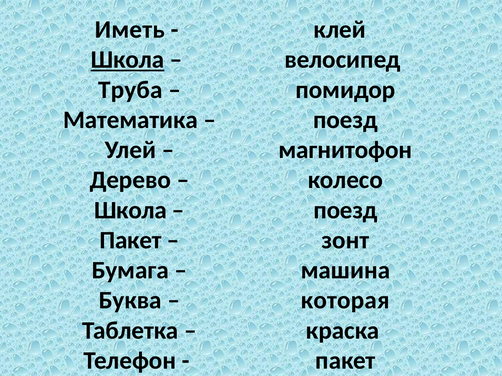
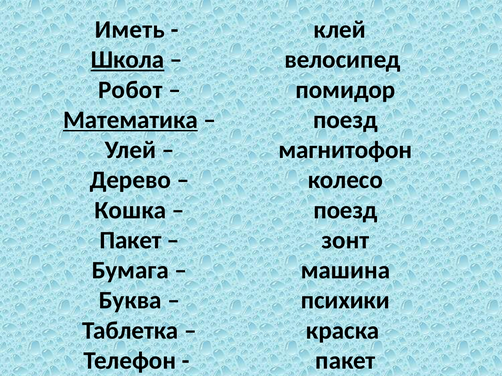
Труба: Труба -> Робот (130, 90)
Математика underline: none -> present (130, 120)
Школа: Школа -> Кошка (130, 210)
которая: которая -> психики (345, 301)
